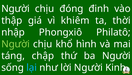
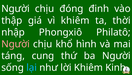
Người colour: light green -> pink (16, 44)
chập: chập -> cung (43, 55)
lời Người: Người -> Khiêm (88, 67)
